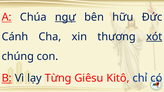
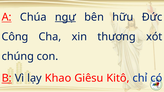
Cánh: Cánh -> Công (15, 37)
xót underline: present -> none (154, 37)
Từng: Từng -> Khao (58, 78)
